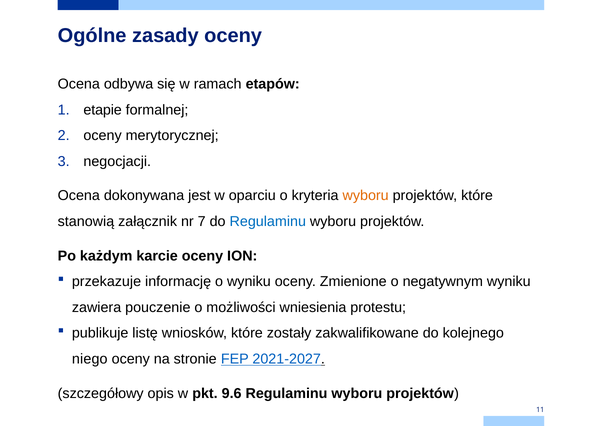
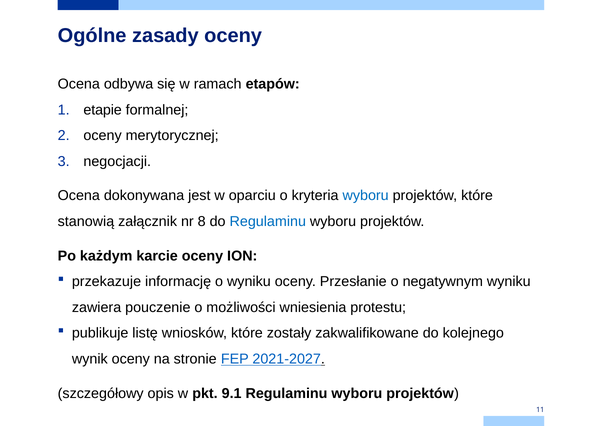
wyboru colour: orange -> blue (366, 196)
7: 7 -> 8 (202, 221)
Zmienione: Zmienione -> Przesłanie (353, 281)
niego: niego -> wynik (90, 359)
9.6: 9.6 -> 9.1 (232, 393)
